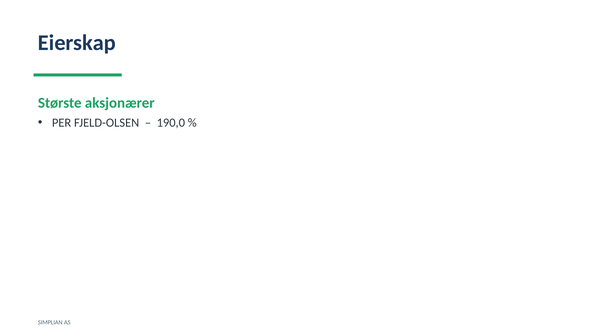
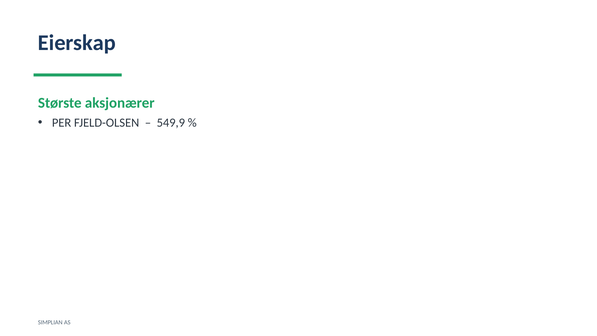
190,0: 190,0 -> 549,9 (171, 123)
